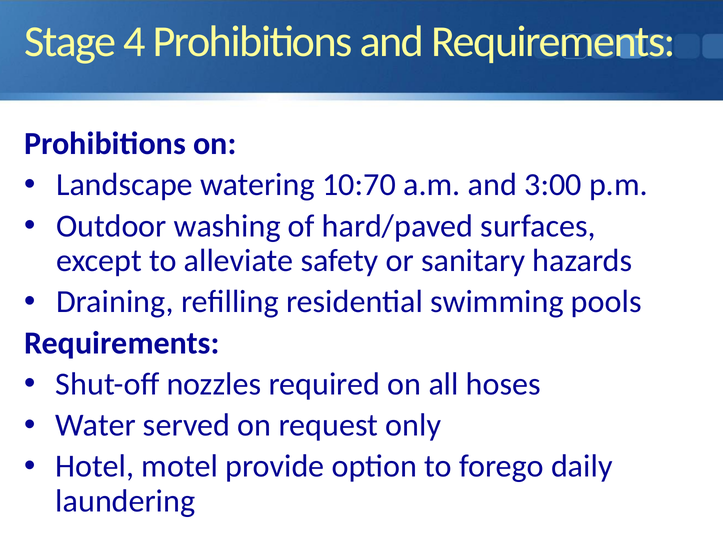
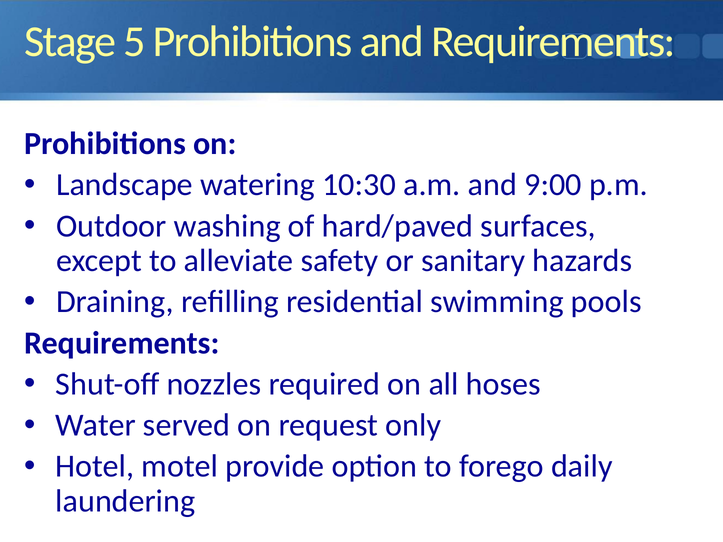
4: 4 -> 5 (134, 42)
10:70: 10:70 -> 10:30 (359, 185)
3:00: 3:00 -> 9:00 (553, 185)
